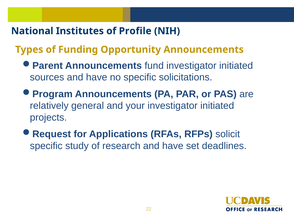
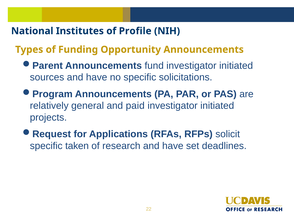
your: your -> paid (135, 106)
study: study -> taken (77, 146)
